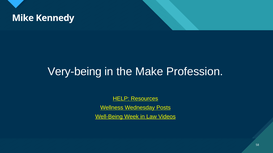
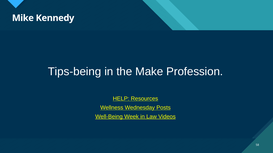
Very-being: Very-being -> Tips-being (75, 72)
